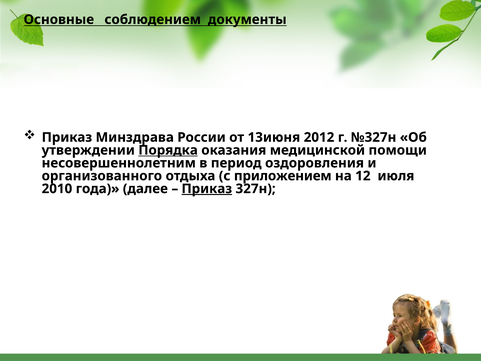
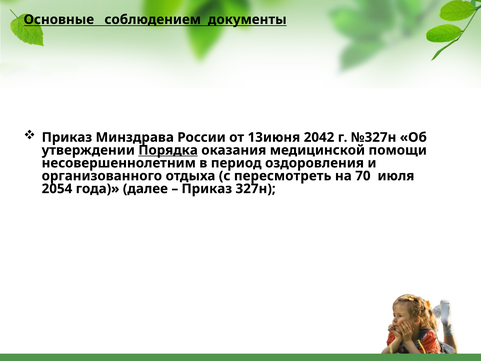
2012: 2012 -> 2042 (319, 137)
приложением: приложением -> пересмотреть (283, 176)
12: 12 -> 70 (363, 176)
2010: 2010 -> 2054 (57, 189)
Приказ underline: present -> none (207, 189)
